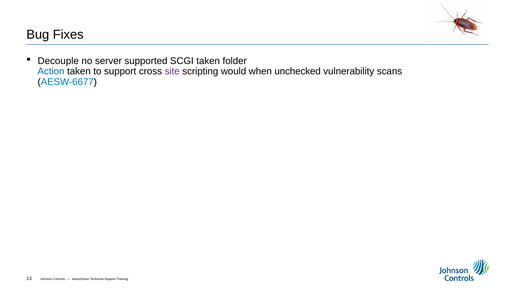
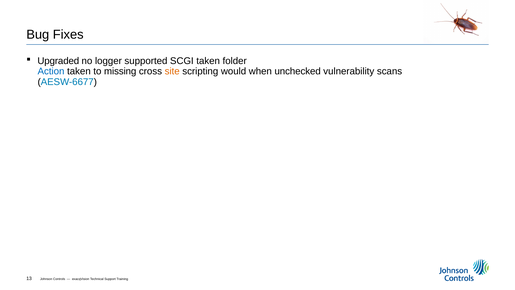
Decouple: Decouple -> Upgraded (58, 61)
server: server -> logger (108, 61)
to support: support -> missing (120, 71)
site colour: purple -> orange (172, 71)
